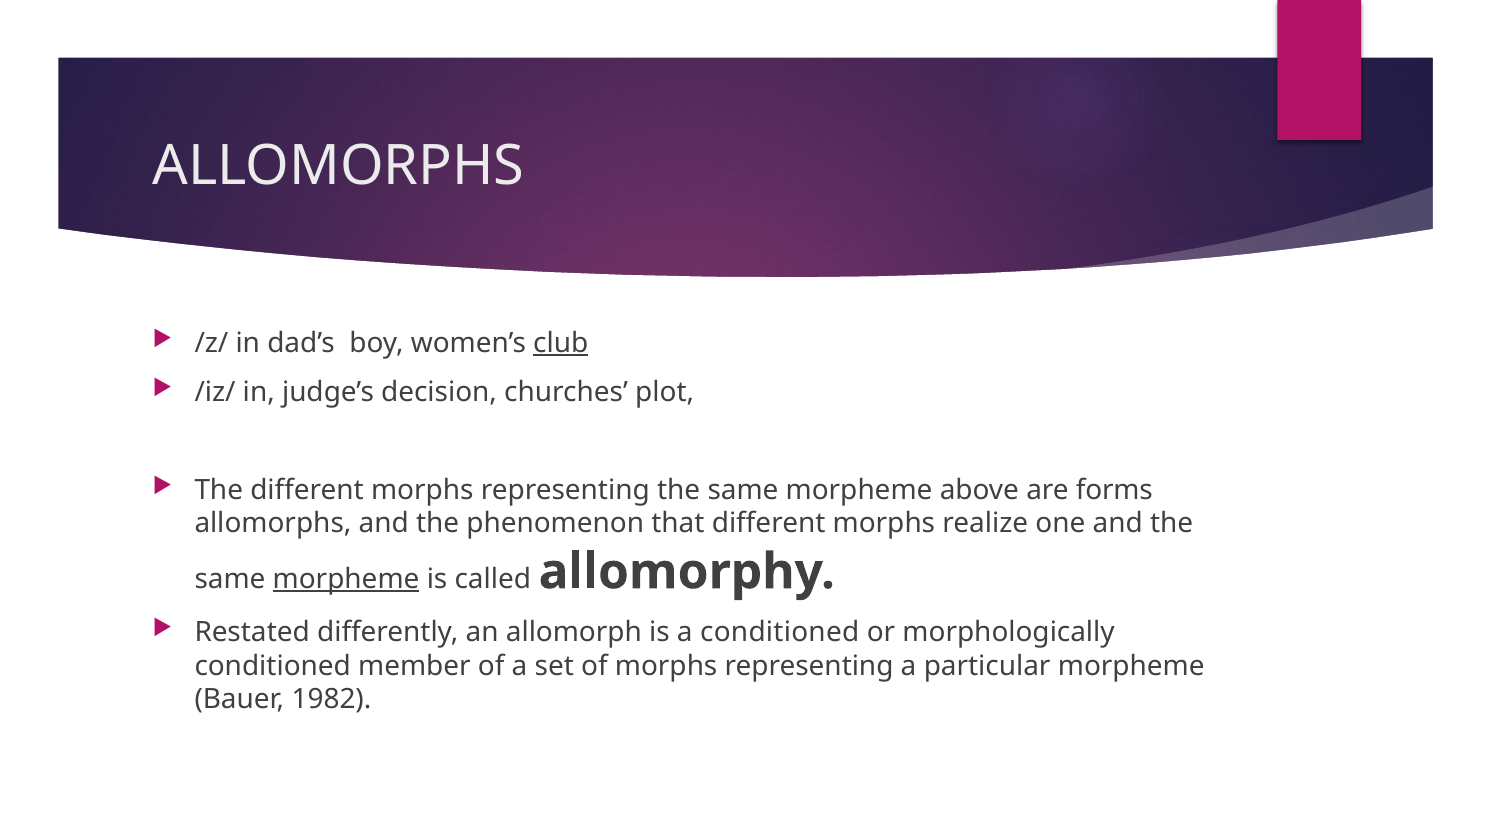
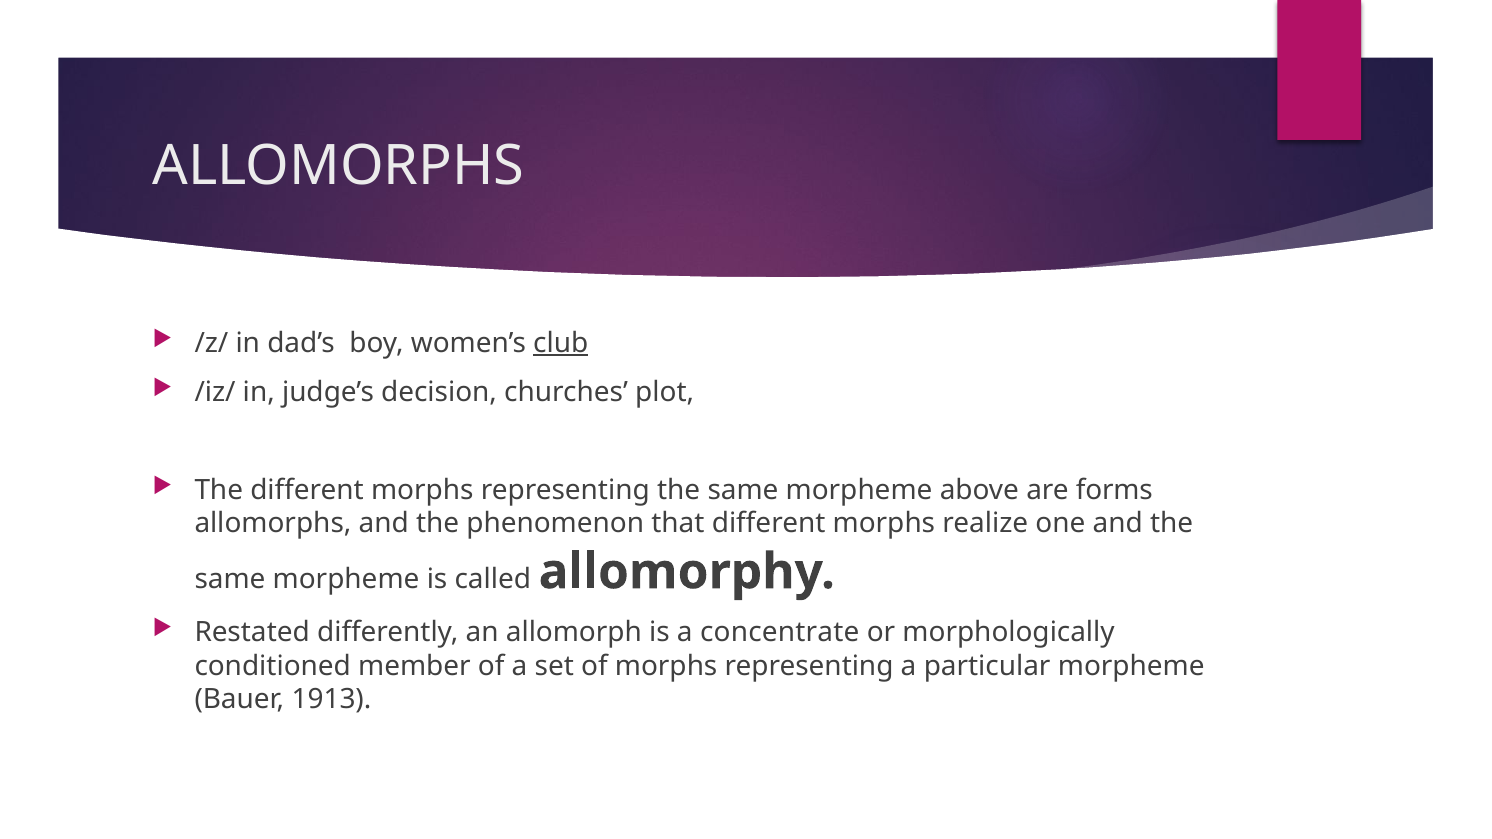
morpheme underline: present -> none (346, 579)
a conditioned: conditioned -> concentrate (780, 633)
1982: 1982 -> 1913 (331, 700)
